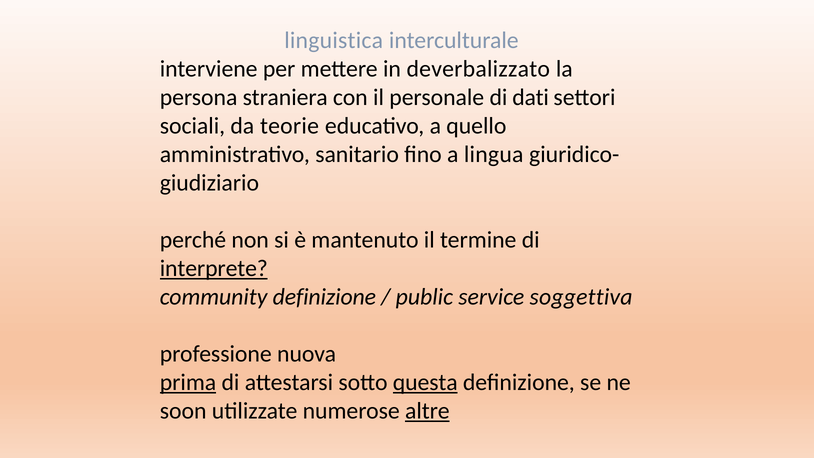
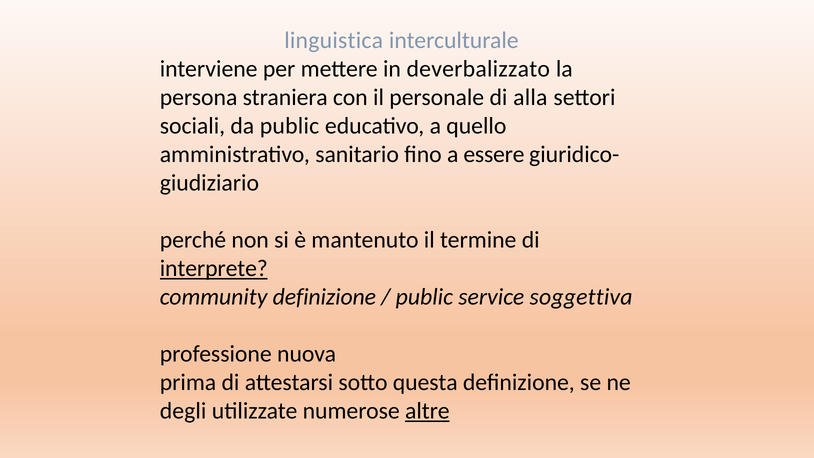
dati: dati -> alla (530, 97)
da teorie: teorie -> public (290, 126)
lingua: lingua -> essere (494, 154)
prima underline: present -> none (188, 382)
questa underline: present -> none (425, 382)
soon: soon -> degli (183, 411)
